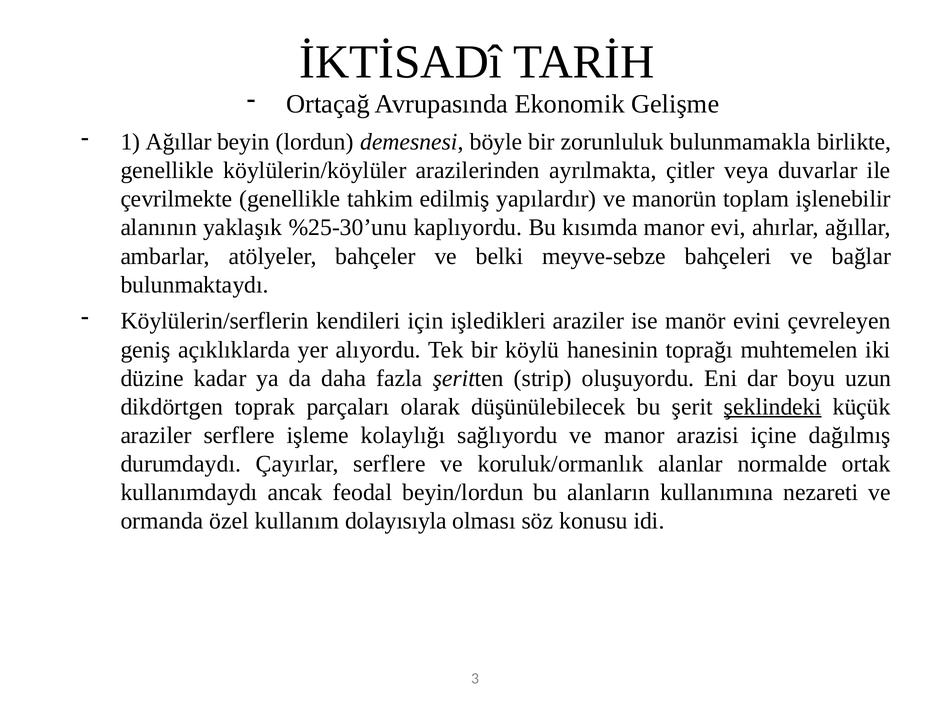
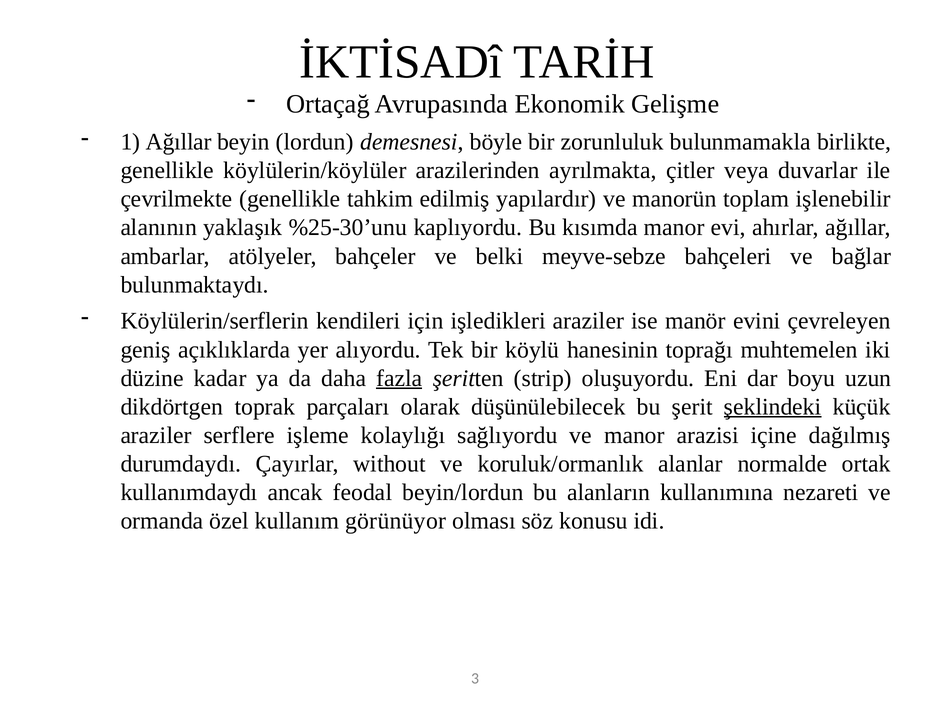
fazla underline: none -> present (399, 378)
Çayırlar serflere: serflere -> without (390, 463)
dolayısıyla: dolayısıyla -> görünüyor (396, 520)
